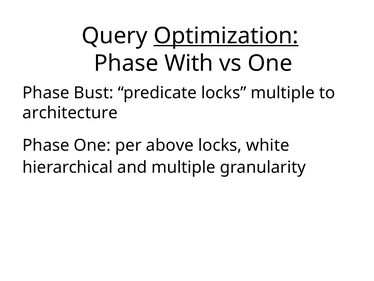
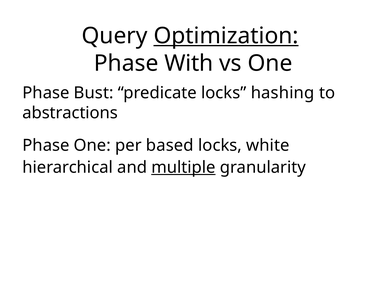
locks multiple: multiple -> hashing (283, 93)
architecture: architecture -> abstractions (70, 113)
above: above -> based (170, 145)
multiple underline: none -> present (183, 167)
